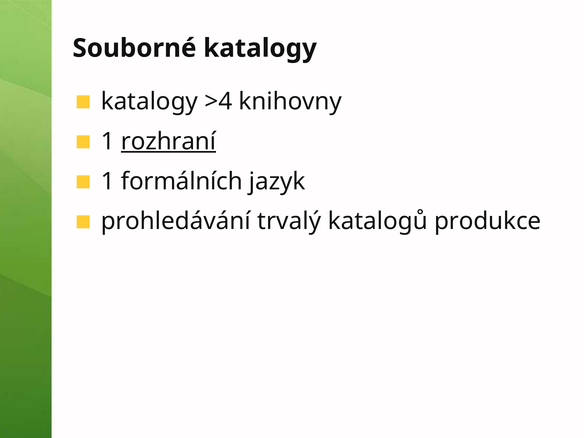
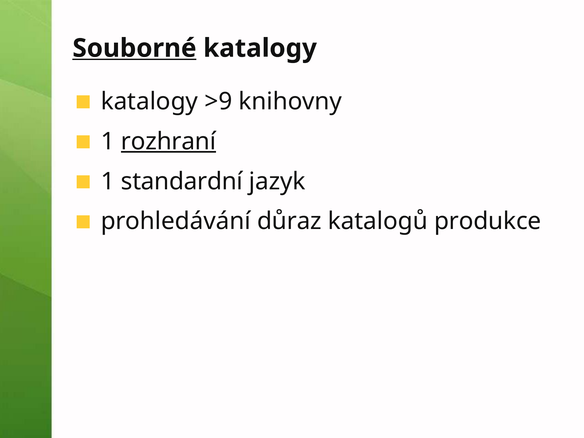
Souborné underline: none -> present (134, 48)
>4: >4 -> >9 (218, 102)
formálních: formálních -> standardní (182, 181)
trvalý: trvalý -> důraz (289, 221)
